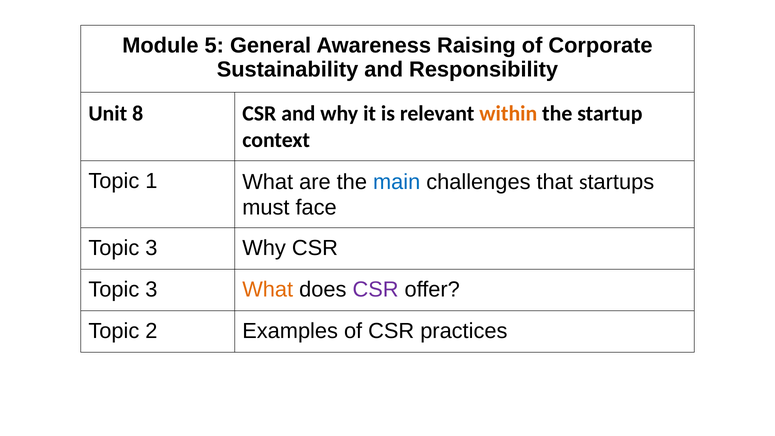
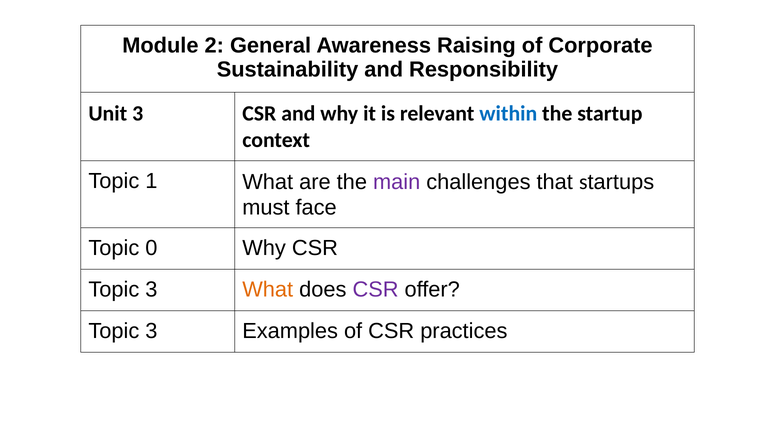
5: 5 -> 2 (214, 45)
Unit 8: 8 -> 3 (138, 113)
within colour: orange -> blue (508, 113)
main colour: blue -> purple (397, 182)
3: 3 -> 0 (151, 248)
2: 2 -> 3 (151, 331)
